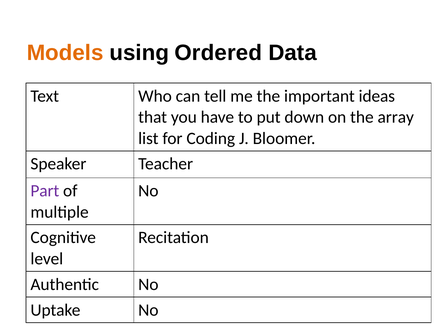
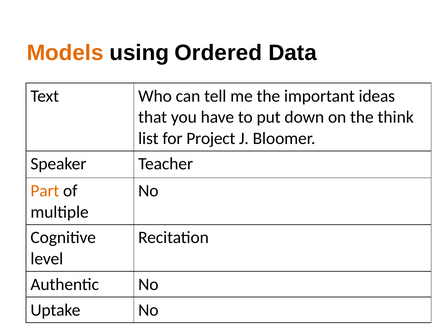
array: array -> think (396, 117)
Coding: Coding -> Project (211, 139)
Part colour: purple -> orange (45, 191)
